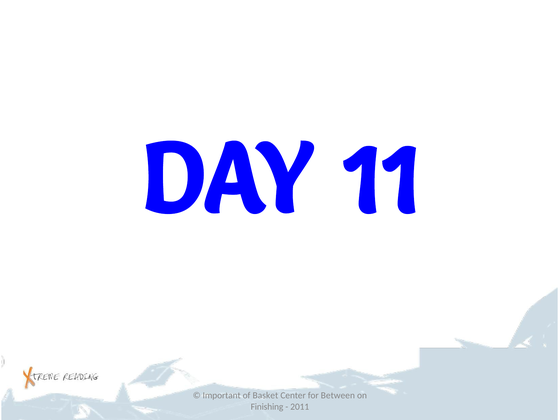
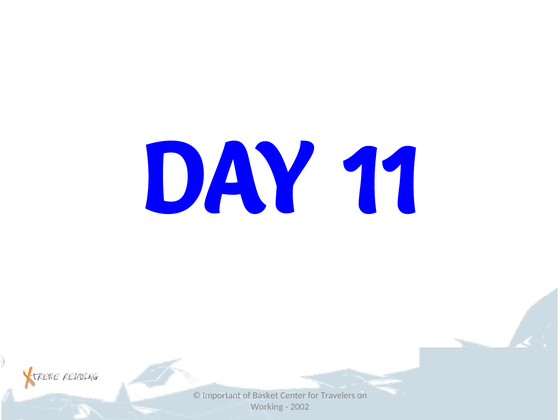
Between: Between -> Travelers (338, 395)
Finishing: Finishing -> Working (267, 407)
2011: 2011 -> 2002 (300, 407)
